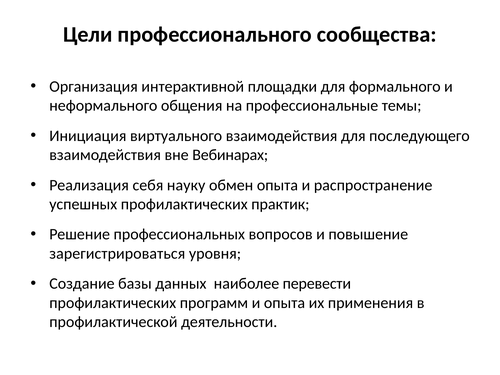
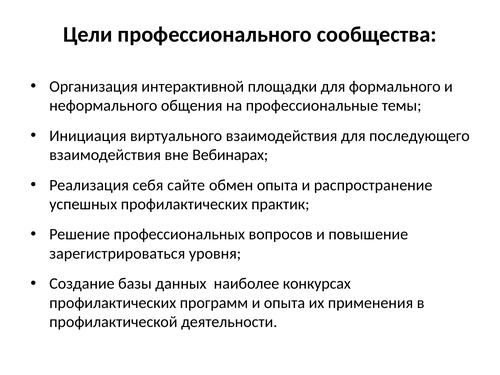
науку: науку -> сайте (186, 185)
перевести: перевести -> конкурсах (317, 284)
